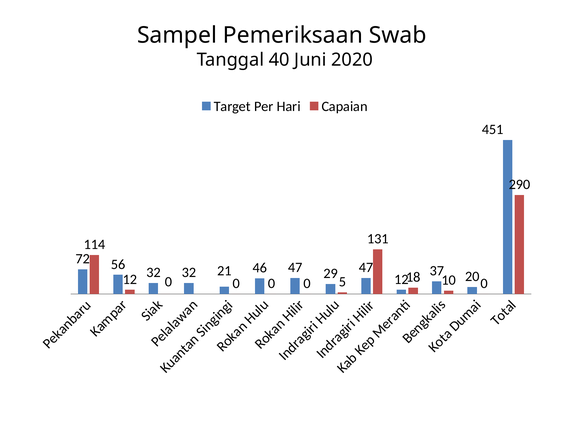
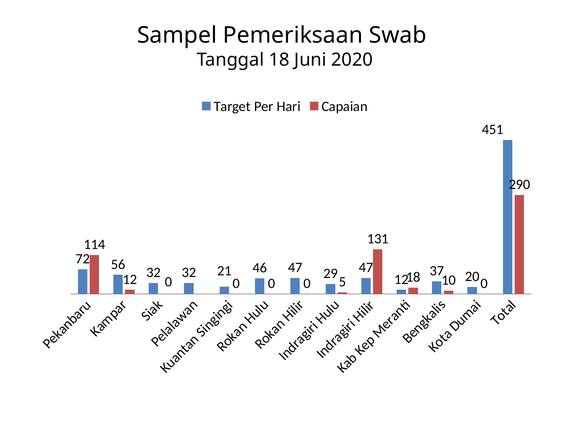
Tanggal 40: 40 -> 18 (279, 60)
